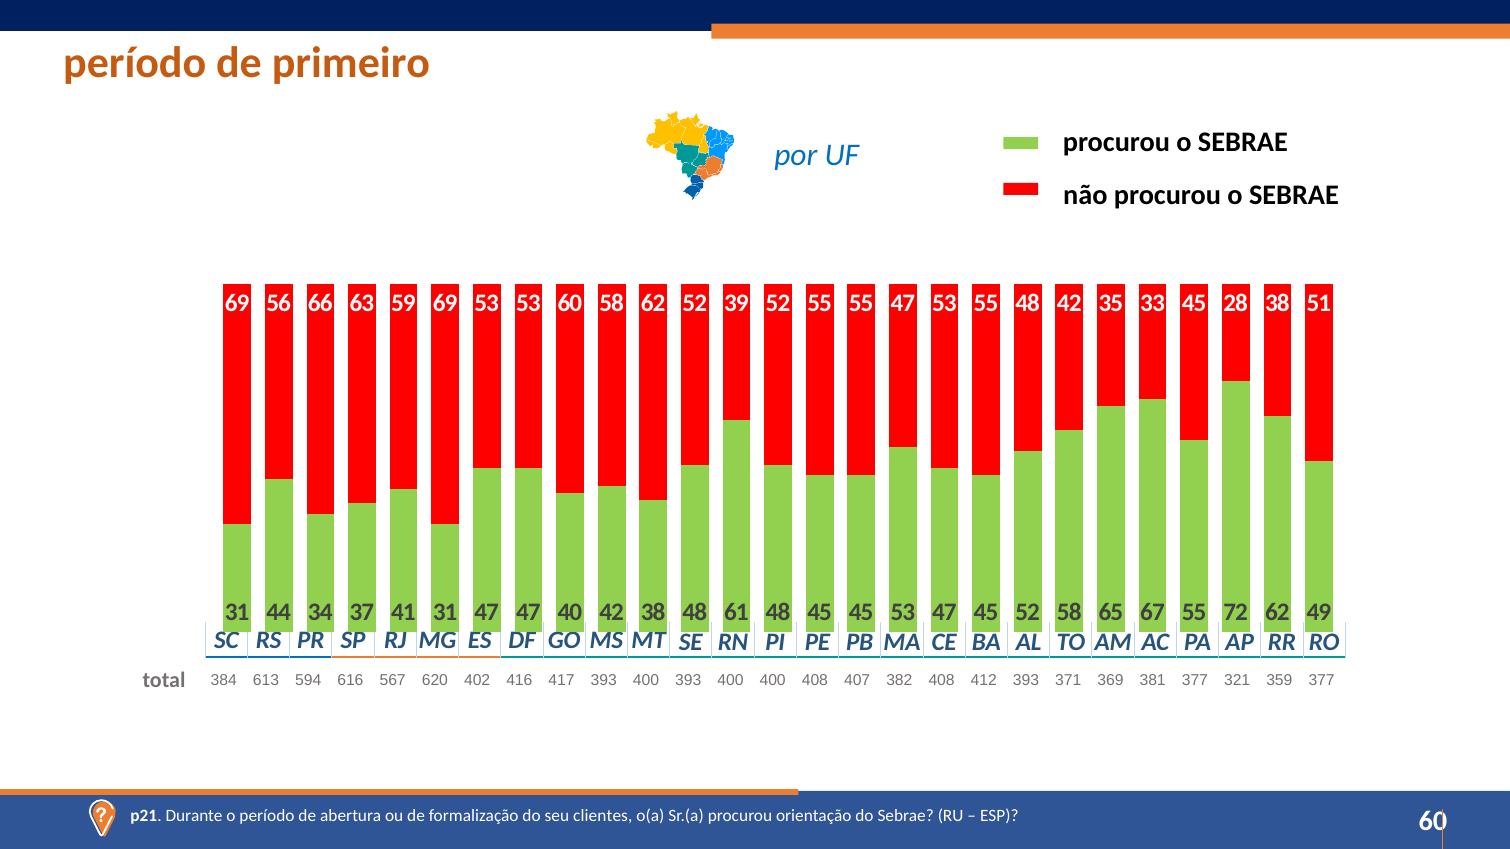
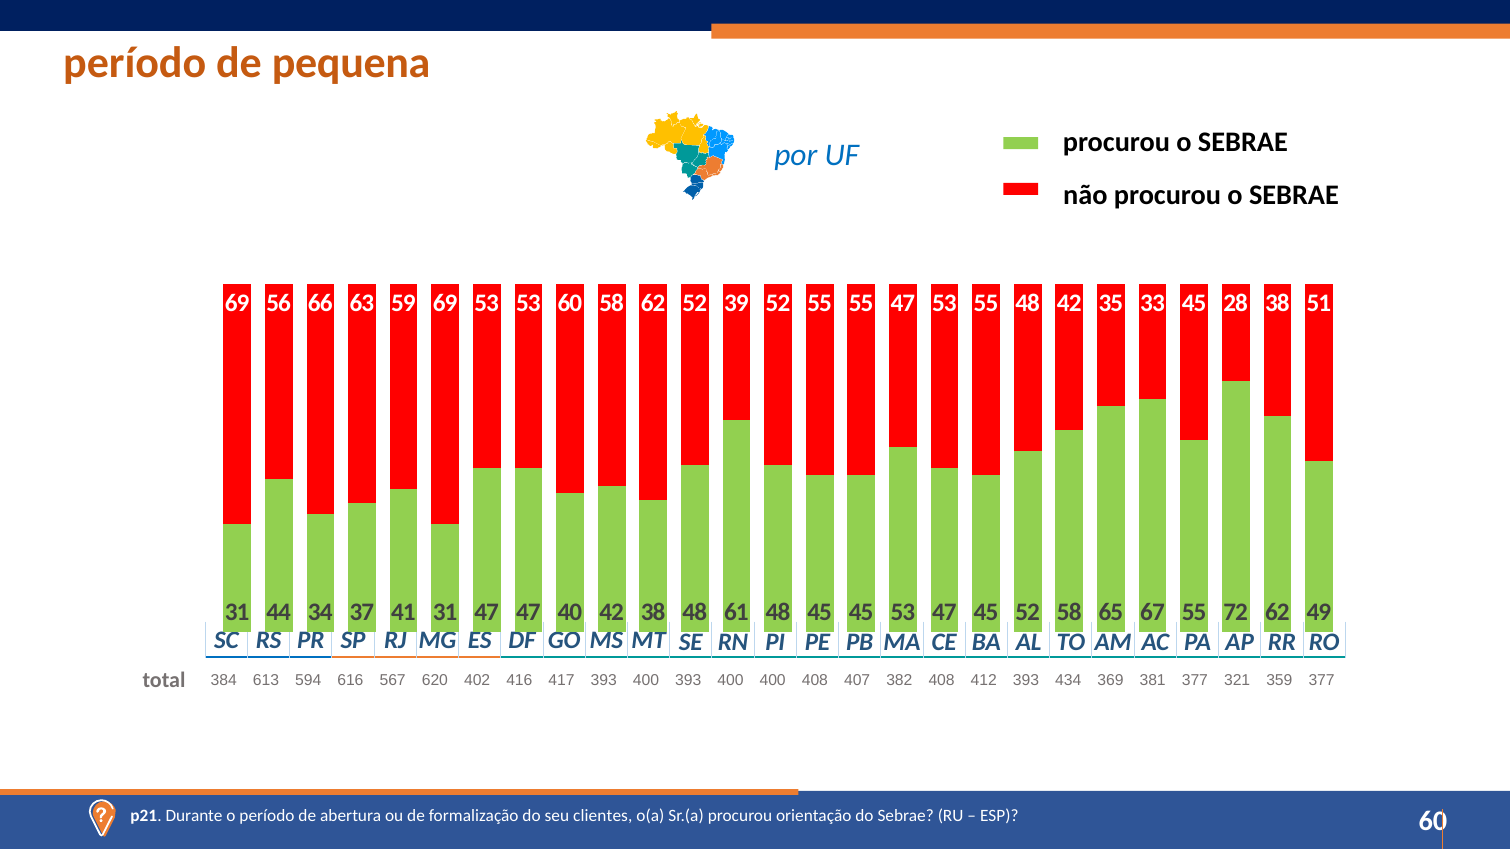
primeiro: primeiro -> pequena (351, 63)
371: 371 -> 434 (1068, 681)
